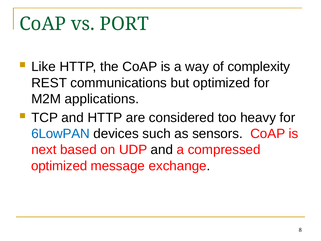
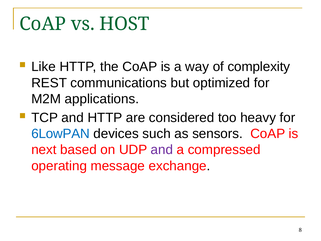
PORT: PORT -> HOST (124, 24)
and colour: black -> purple (162, 150)
optimized: optimized -> operating (59, 166)
